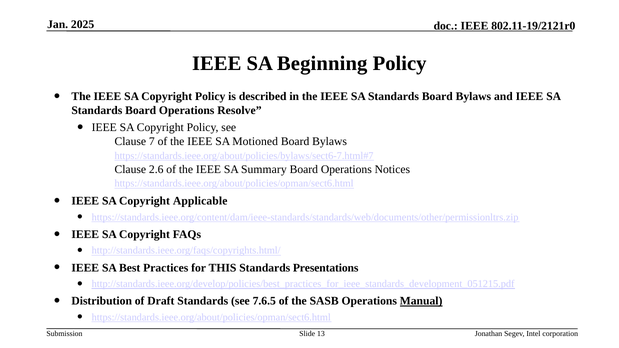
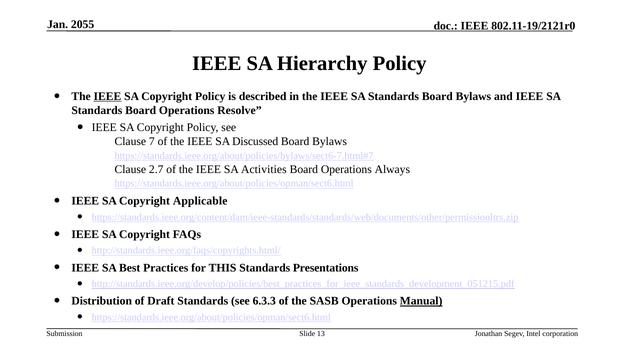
2025: 2025 -> 2055 (83, 25)
Beginning: Beginning -> Hierarchy (322, 63)
IEEE underline: none -> present (107, 96)
Motioned: Motioned -> Discussed (255, 141)
2.6: 2.6 -> 2.7 (156, 169)
Summary: Summary -> Activities (264, 169)
Notices: Notices -> Always (392, 169)
7.6.5: 7.6.5 -> 6.3.3 (264, 301)
